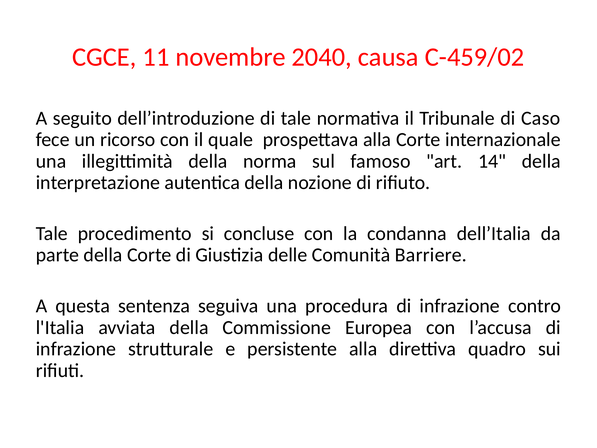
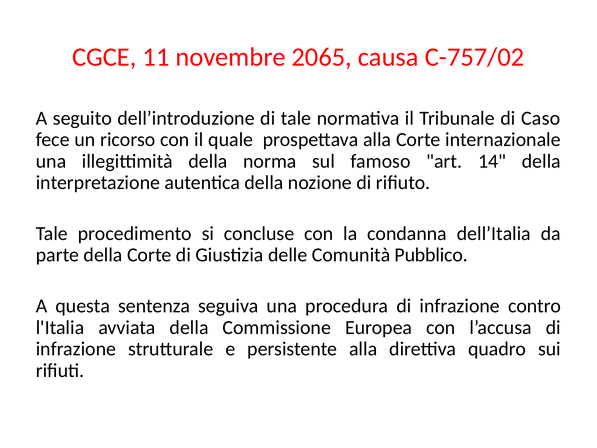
2040: 2040 -> 2065 (322, 57)
C-459/02: C-459/02 -> C-757/02 (475, 57)
Barriere: Barriere -> Pubblico (431, 255)
